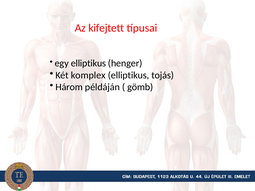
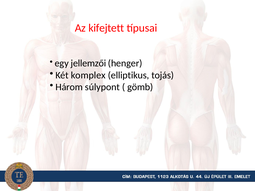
egy elliptikus: elliptikus -> jellemzői (88, 63)
példáján: példáján -> súlypont (102, 87)
